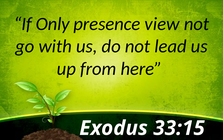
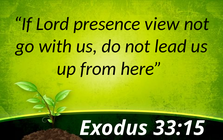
Only: Only -> Lord (53, 24)
